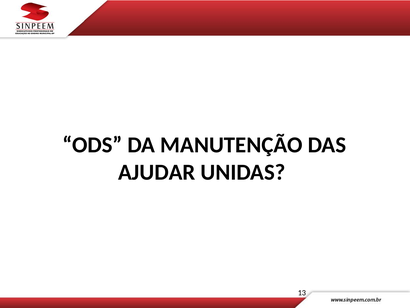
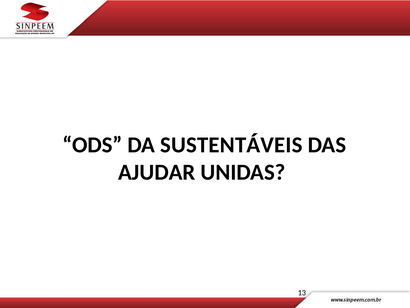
MANUTENÇÃO: MANUTENÇÃO -> SUSTENTÁVEIS (231, 145)
